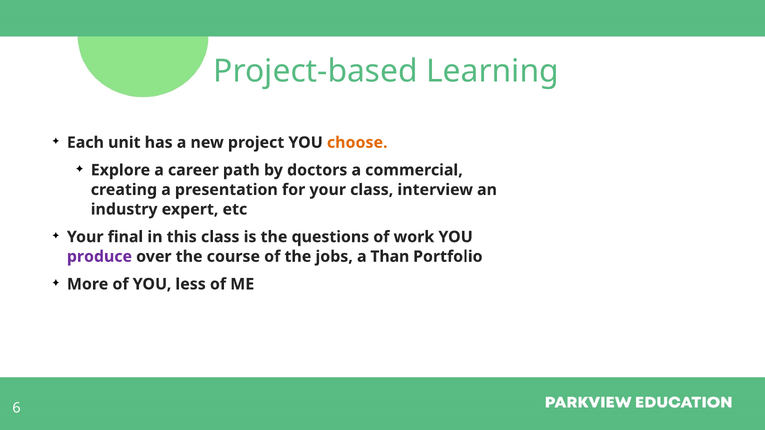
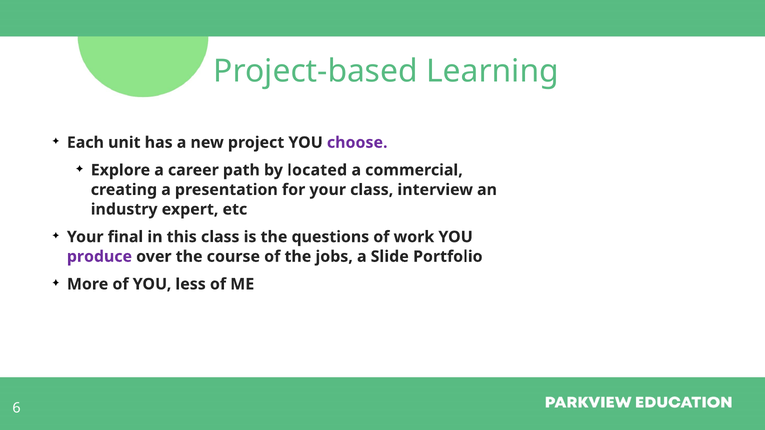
choose colour: orange -> purple (357, 143)
doctors: doctors -> located (317, 170)
Than: Than -> Slide (390, 257)
